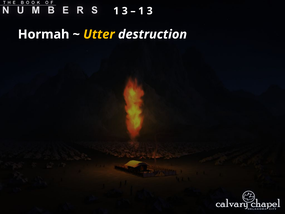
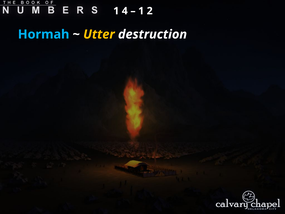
3: 3 -> 4 (125, 11)
3: 3 -> 2 (150, 11)
Hormah colour: white -> light blue (44, 34)
